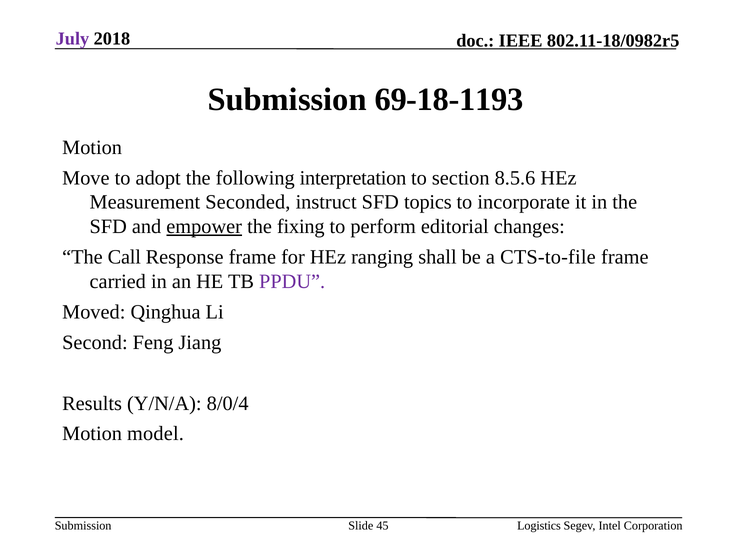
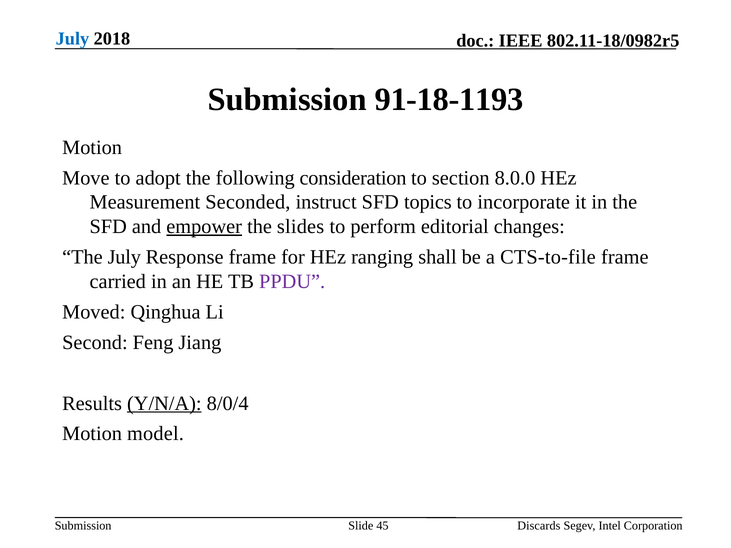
July colour: purple -> blue (72, 39)
69-18-1193: 69-18-1193 -> 91-18-1193 (449, 100)
interpretation: interpretation -> consideration (353, 178)
8.5.6: 8.5.6 -> 8.0.0 (515, 178)
fixing: fixing -> slides (301, 227)
The Call: Call -> July (124, 257)
Y/N/A underline: none -> present (164, 403)
Logistics: Logistics -> Discards (539, 526)
